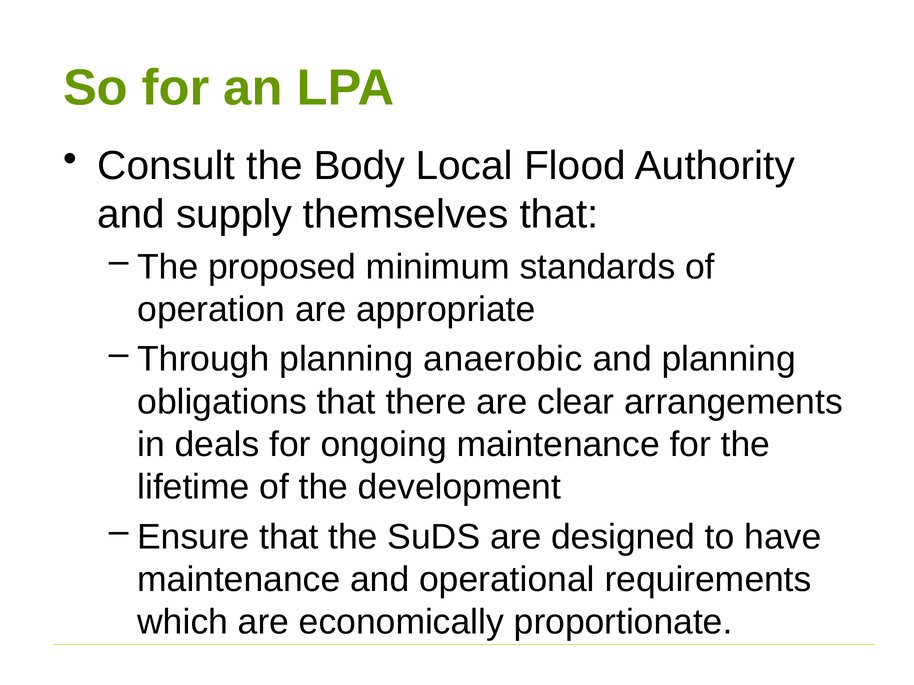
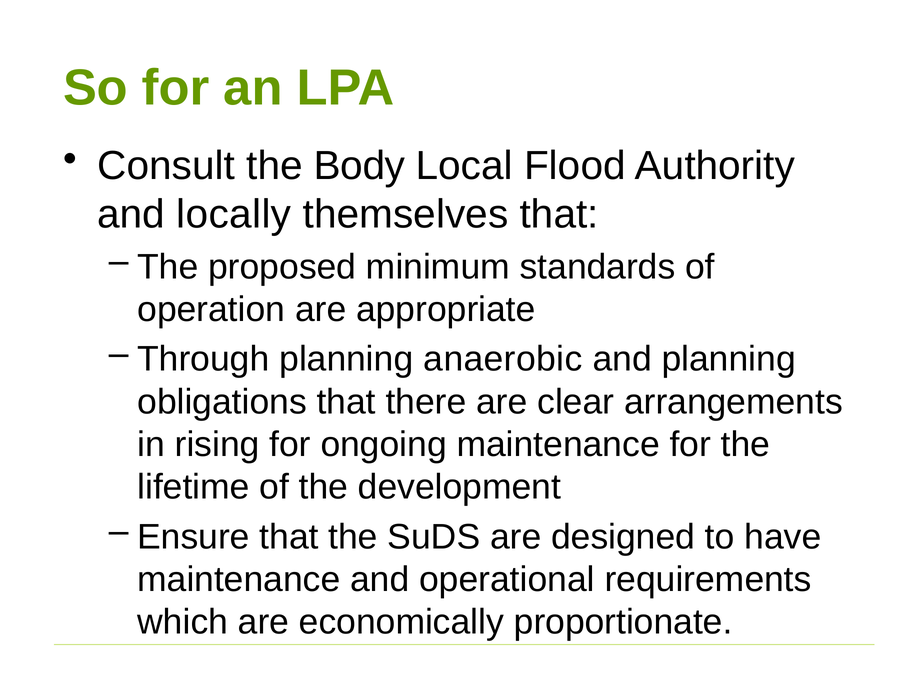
supply: supply -> locally (234, 215)
deals: deals -> rising (217, 445)
